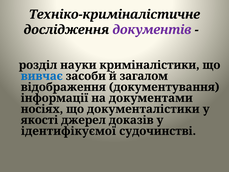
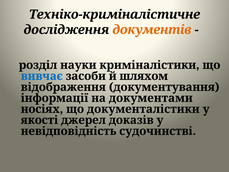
документів colour: purple -> orange (152, 30)
загалом: загалом -> шляхом (144, 76)
ідентифікуємої: ідентифікуємої -> невідповідність (69, 131)
